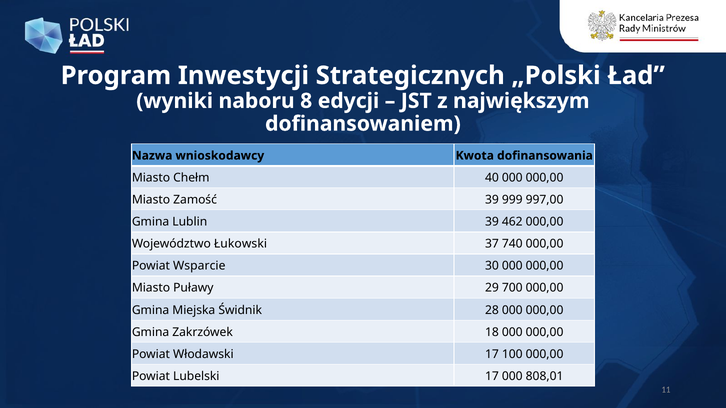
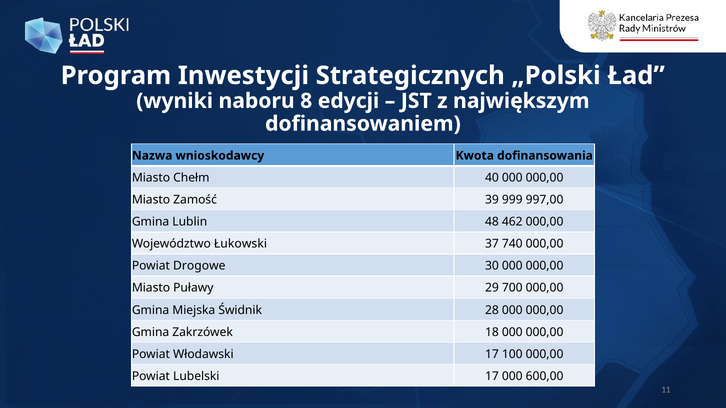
Lublin 39: 39 -> 48 (492, 222)
Wsparcie: Wsparcie -> Drogowe (199, 266)
808,01: 808,01 -> 600,00 (545, 377)
